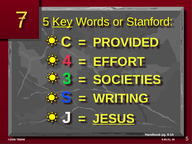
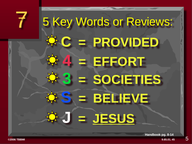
Key underline: present -> none (62, 22)
Stanford: Stanford -> Reviews (150, 22)
WRITING: WRITING -> BELIEVE (121, 98)
